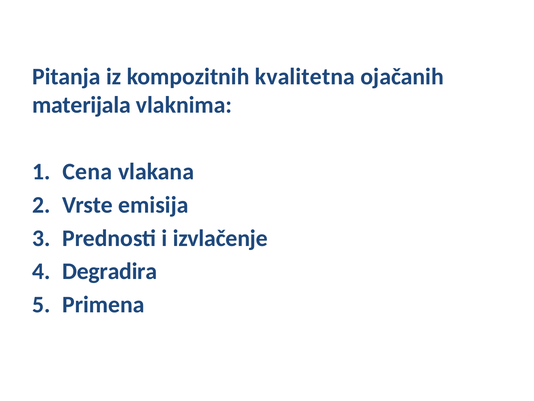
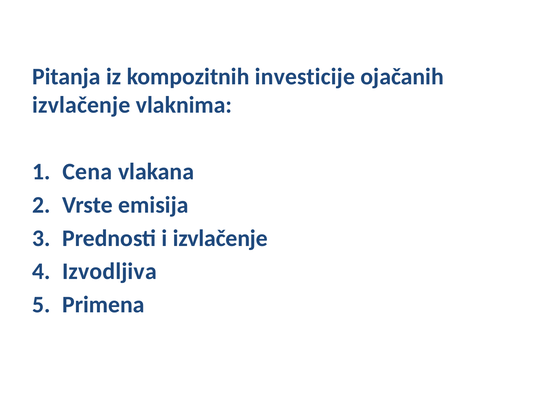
kvalitetna: kvalitetna -> investicije (305, 76)
materijala: materijala -> izvlačenje (81, 105)
Degradira: Degradira -> Izvodljiva (109, 271)
